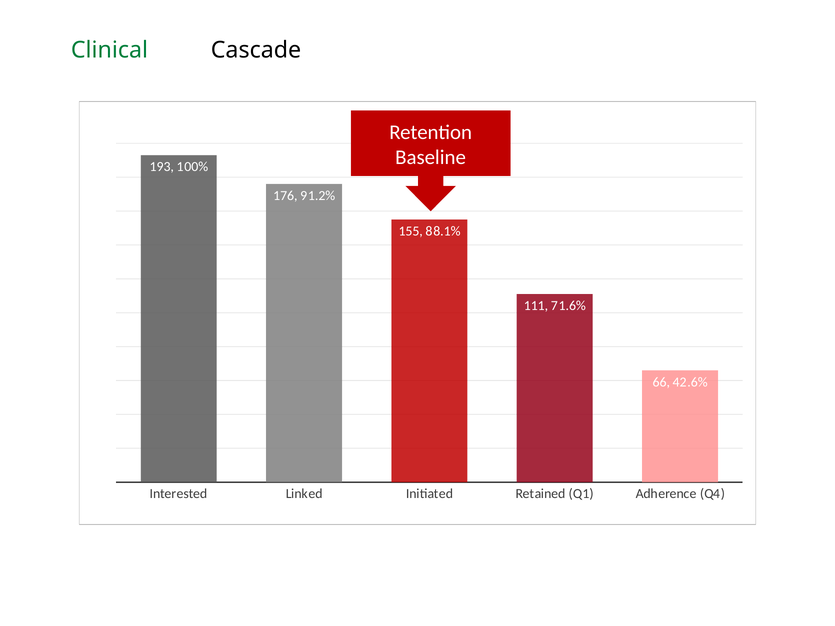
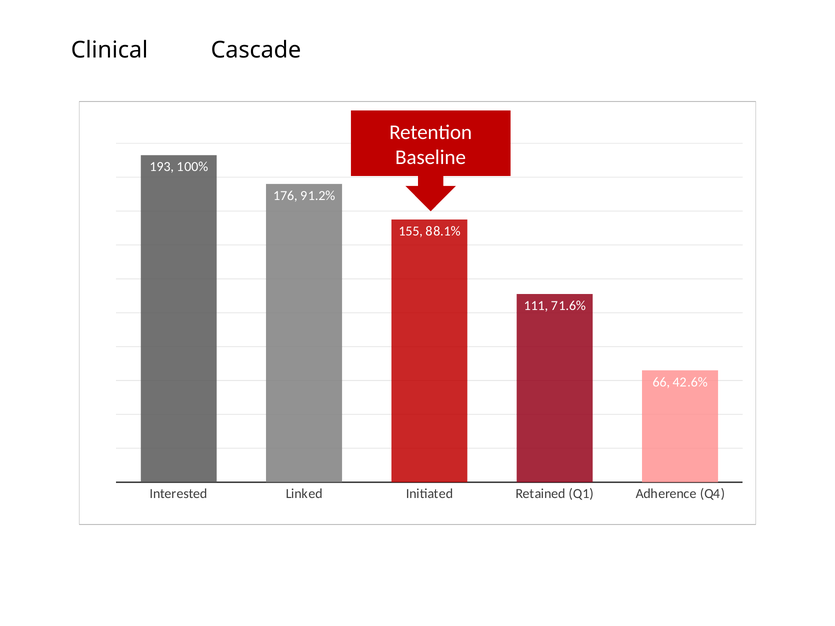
Clinical colour: green -> black (110, 50)
